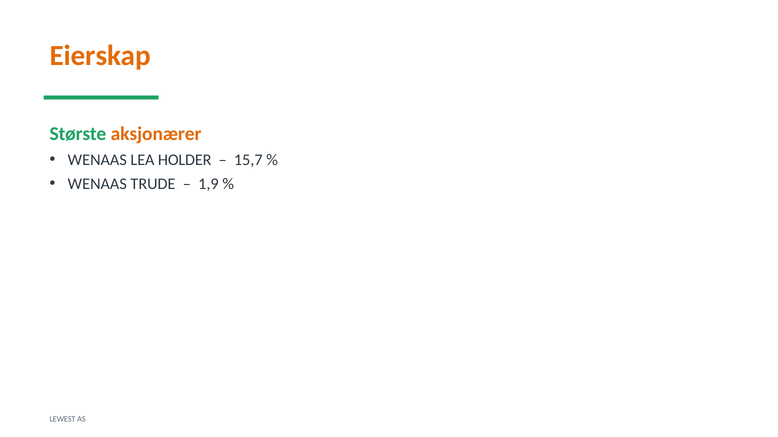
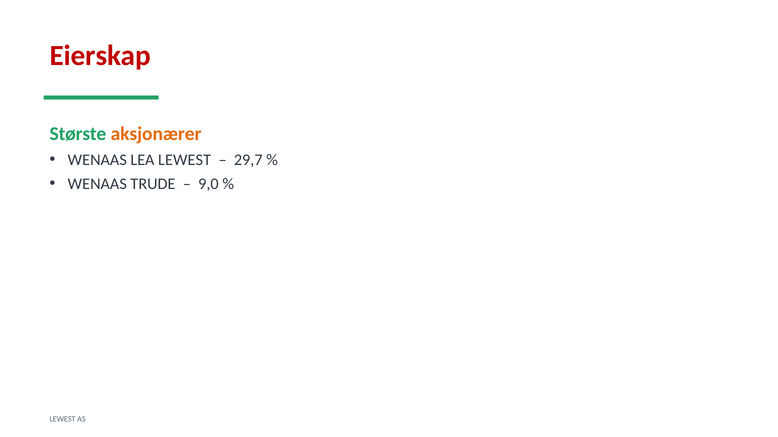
Eierskap colour: orange -> red (100, 56)
LEA HOLDER: HOLDER -> LEWEST (185, 160)
15,7: 15,7 -> 29,7 (248, 160)
1,9: 1,9 -> 9,0 (208, 184)
